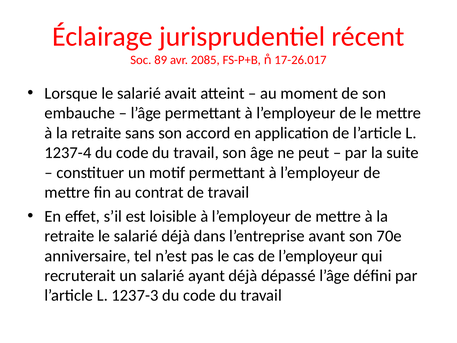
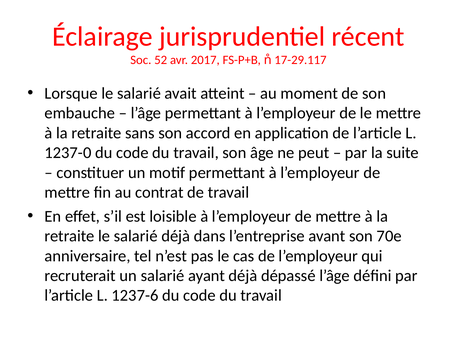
89: 89 -> 52 (161, 60)
2085: 2085 -> 2017 (205, 60)
17-26.017: 17-26.017 -> 17-29.117 (300, 60)
1237-4: 1237-4 -> 1237-0 (68, 153)
1237-3: 1237-3 -> 1237-6 (135, 295)
